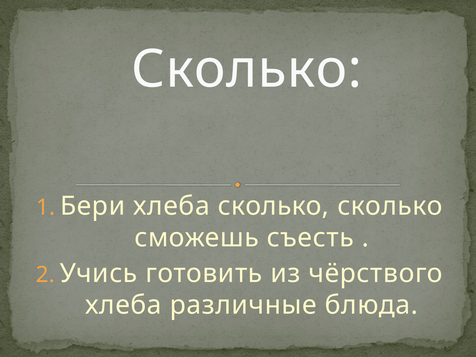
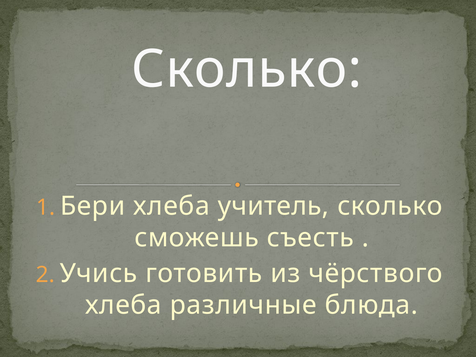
хлеба сколько: сколько -> учитель (273, 206)
